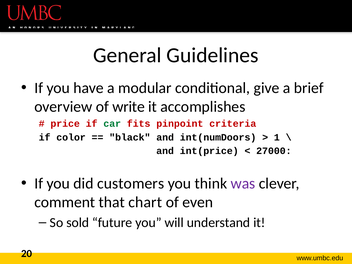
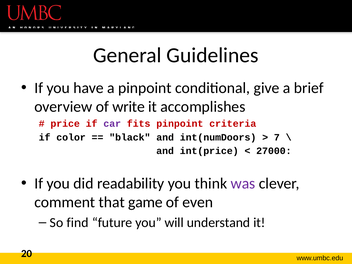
a modular: modular -> pinpoint (145, 88)
car colour: green -> purple (112, 124)
1: 1 -> 7 (277, 137)
customers: customers -> readability (131, 184)
chart: chart -> game (145, 202)
sold: sold -> find (78, 222)
